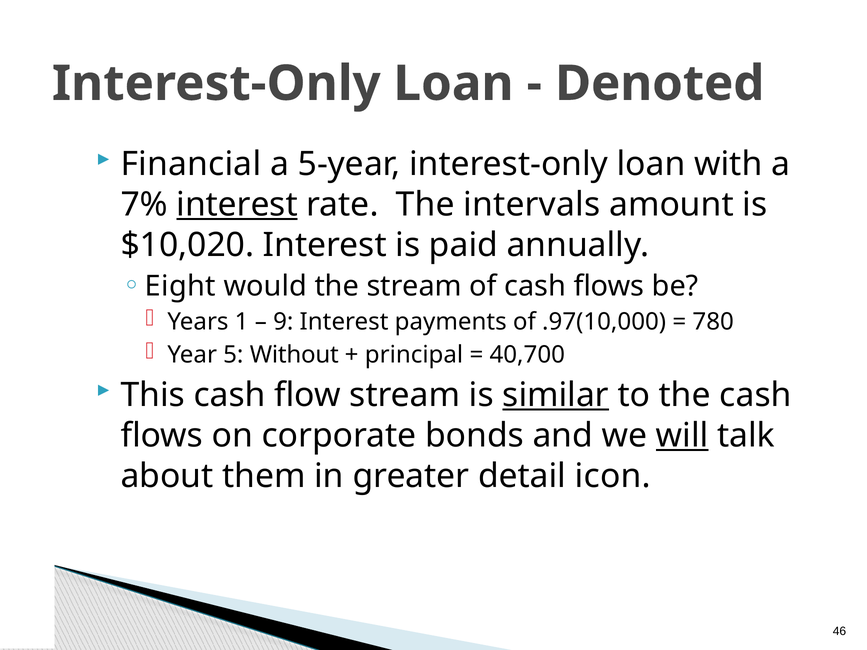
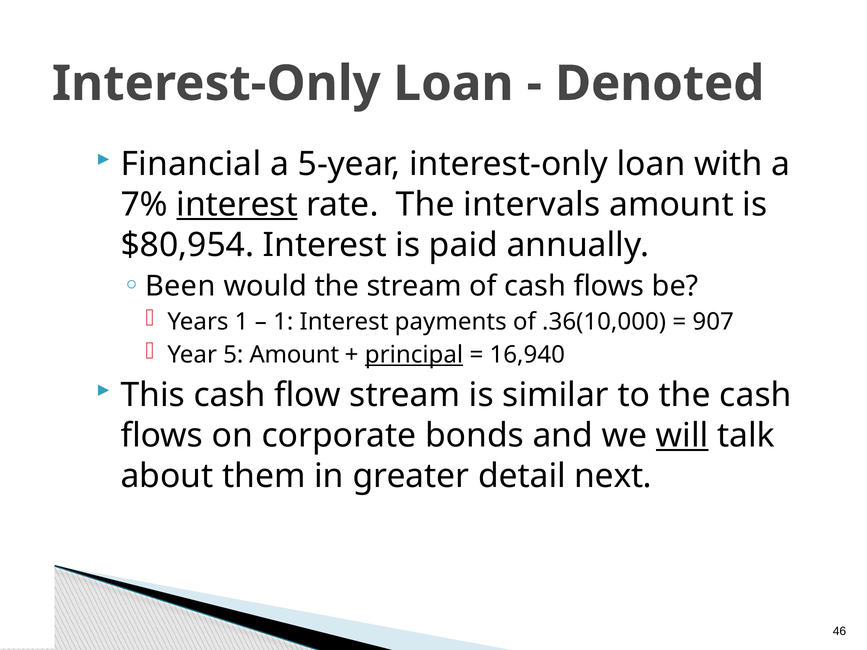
$10,020: $10,020 -> $80,954 (187, 245)
Eight: Eight -> Been (180, 286)
9: 9 -> 1 (283, 322)
.97(10,000: .97(10,000 -> .36(10,000 (604, 322)
780: 780 -> 907 (713, 322)
5 Without: Without -> Amount (294, 355)
principal underline: none -> present (414, 355)
40,700: 40,700 -> 16,940 (527, 355)
similar underline: present -> none (556, 395)
icon: icon -> next (613, 476)
